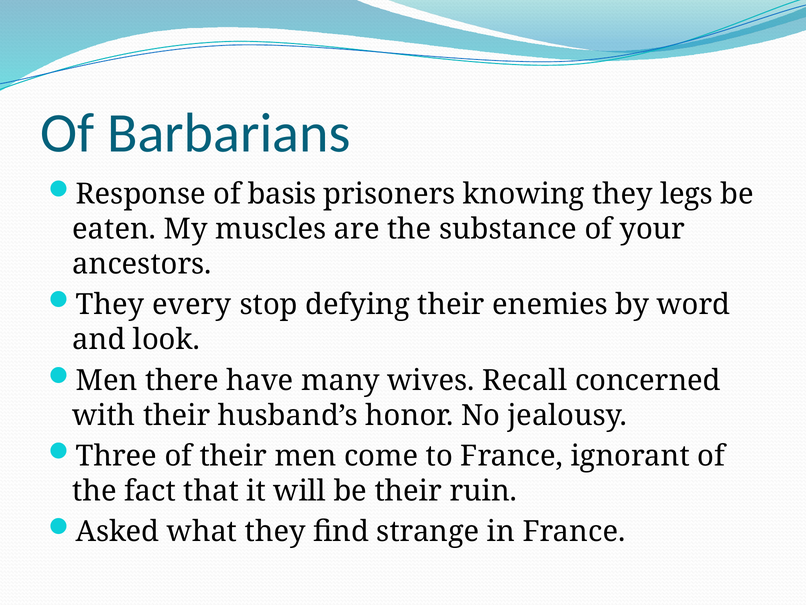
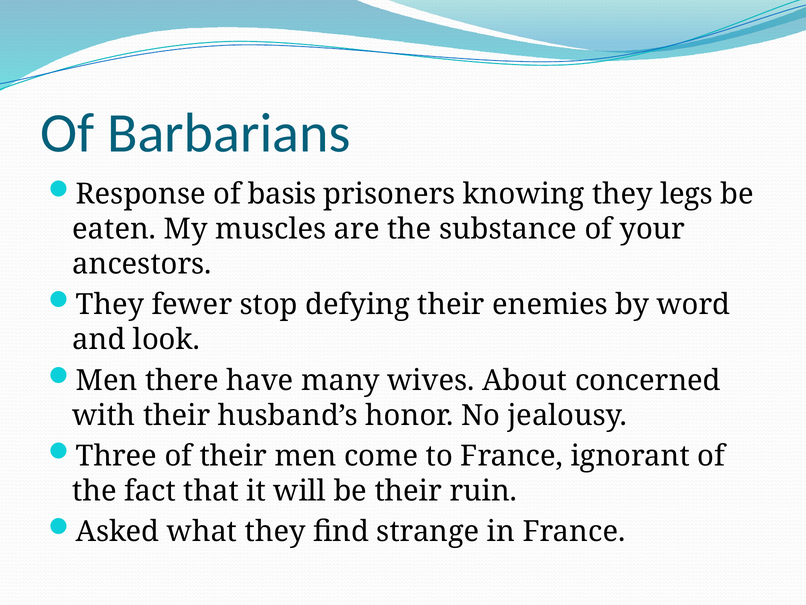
every: every -> fewer (192, 305)
Recall: Recall -> About (525, 380)
